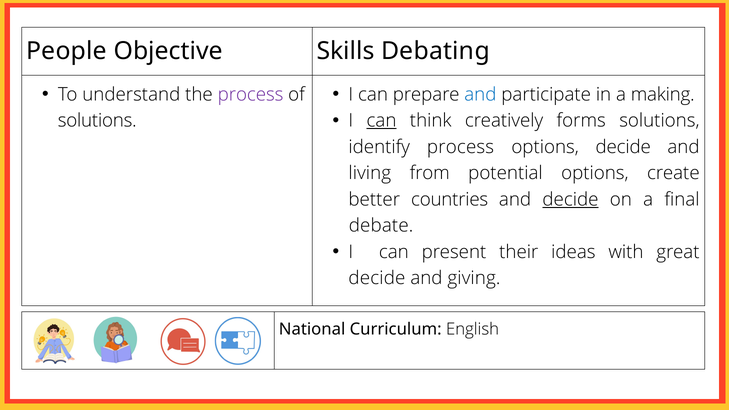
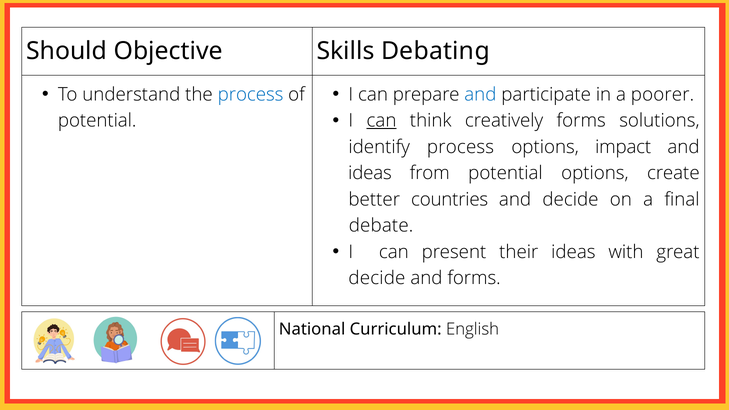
People: People -> Should (67, 51)
process colour: purple -> blue (251, 94)
making: making -> poorer (662, 94)
solutions: solutions -> potential (97, 121)
options decide: decide -> impact (623, 147)
living: living -> ideas (370, 173)
decide underline: present -> none (570, 199)
and giving: giving -> forms (474, 278)
